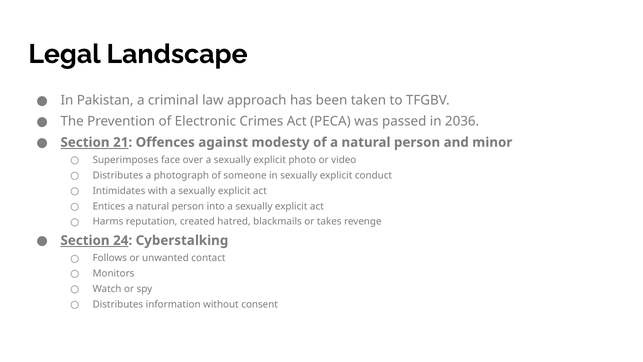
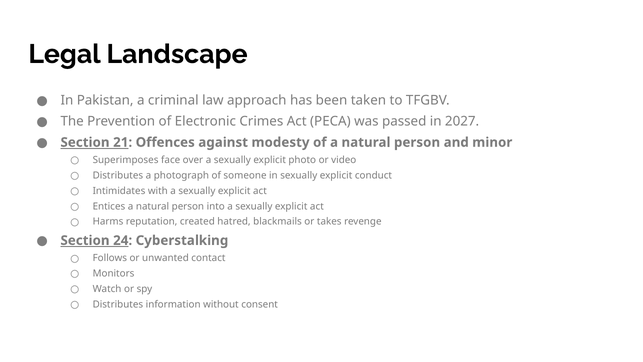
2036: 2036 -> 2027 (462, 121)
